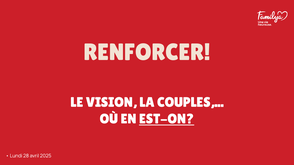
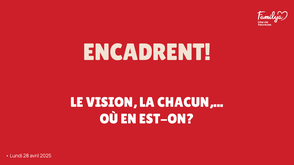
RENFORCER: RENFORCER -> ENCADRENT (147, 52)
COUPLES: COUPLES -> CHACUN (190, 103)
EST-ON underline: present -> none (167, 119)
